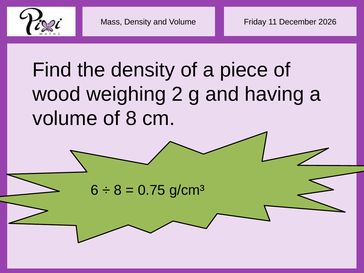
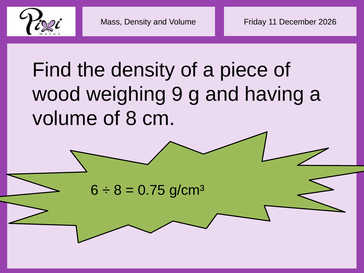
2: 2 -> 9 (177, 94)
